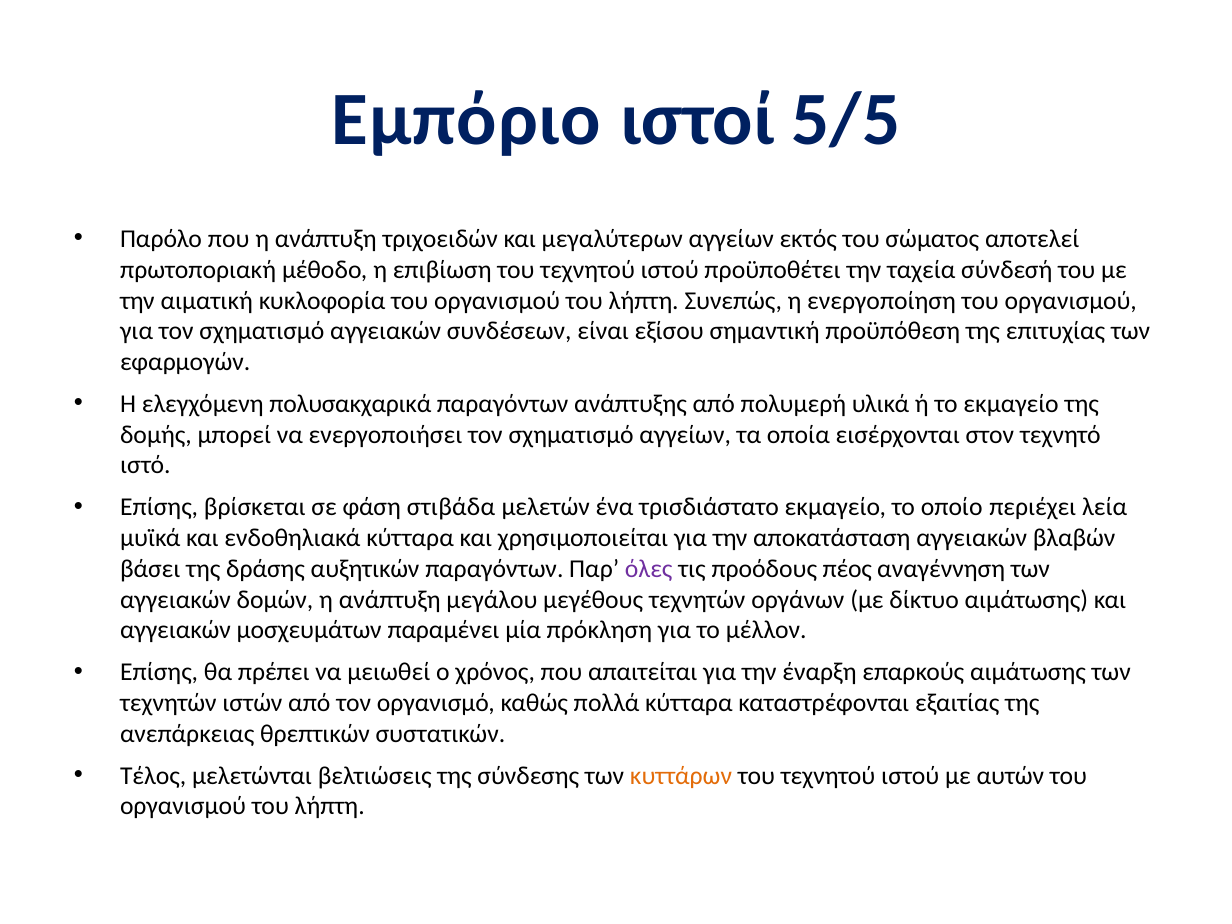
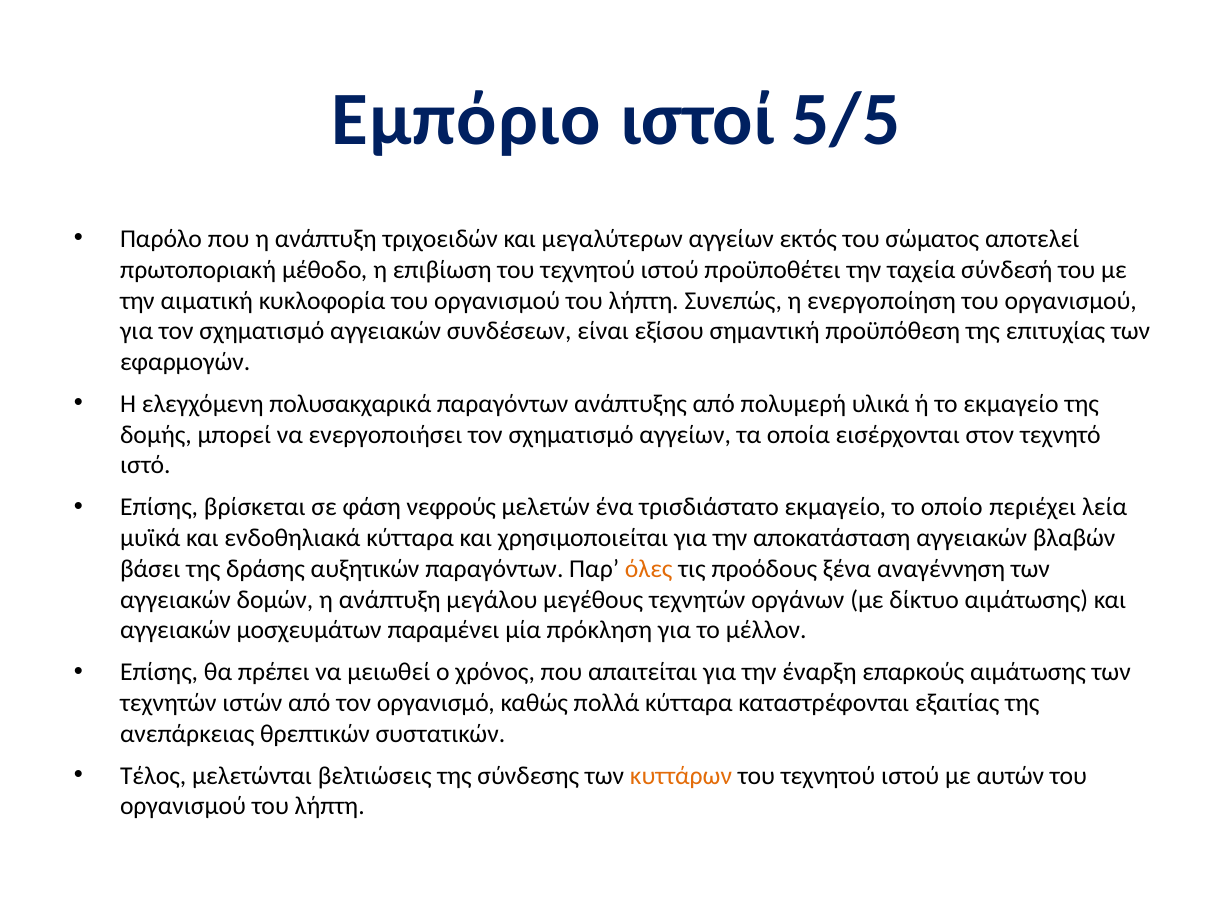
στιβάδα: στιβάδα -> νεφρούς (451, 507)
όλες colour: purple -> orange (649, 569)
πέος: πέος -> ξένα (847, 569)
